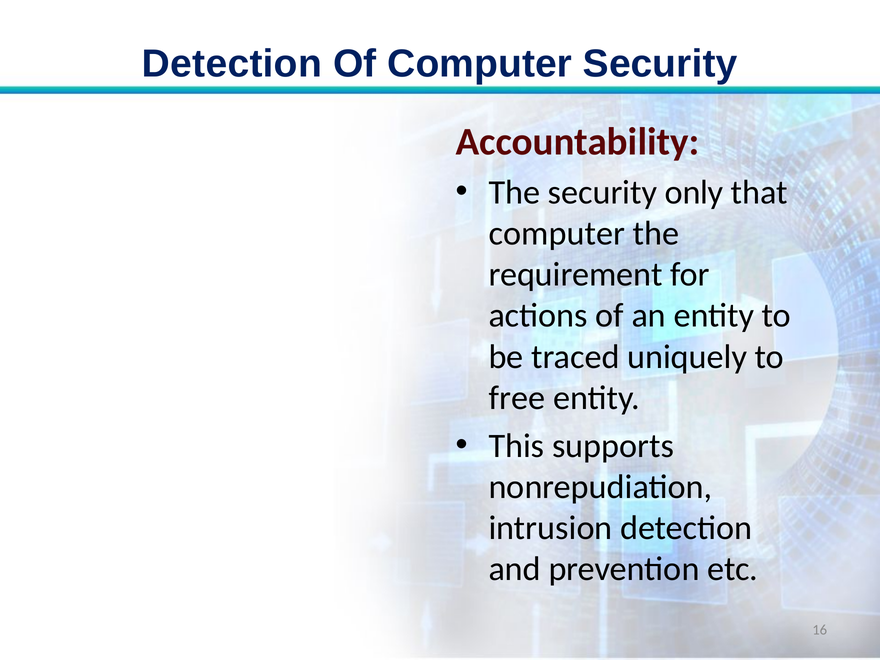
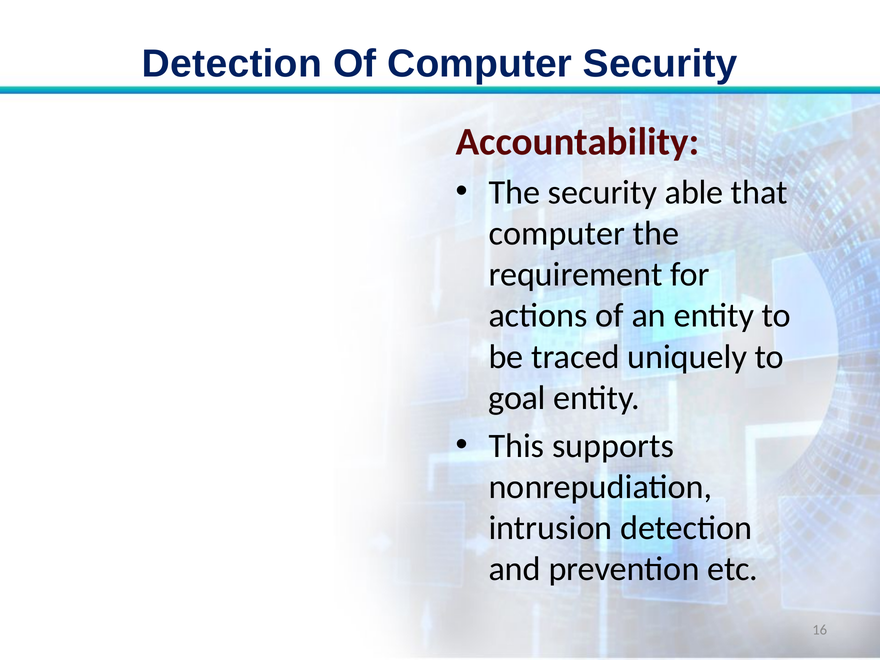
only: only -> able (694, 192)
free: free -> goal (517, 398)
